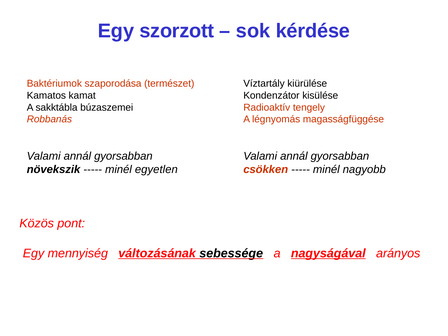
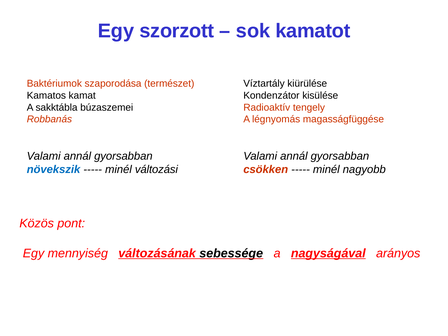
kérdése: kérdése -> kamatot (313, 31)
növekszik colour: black -> blue (54, 169)
egyetlen: egyetlen -> változási (156, 169)
